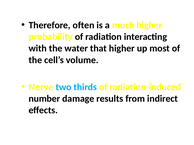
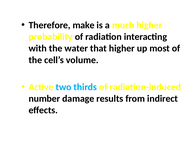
often: often -> make (84, 25)
Nerve: Nerve -> Active (41, 87)
